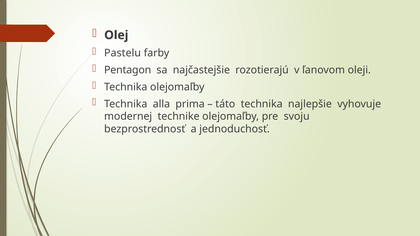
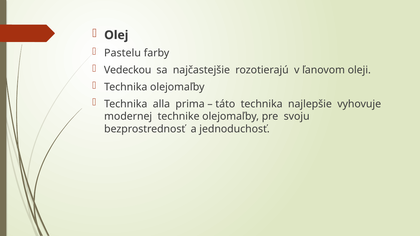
Pentagon: Pentagon -> Vedeckou (128, 70)
